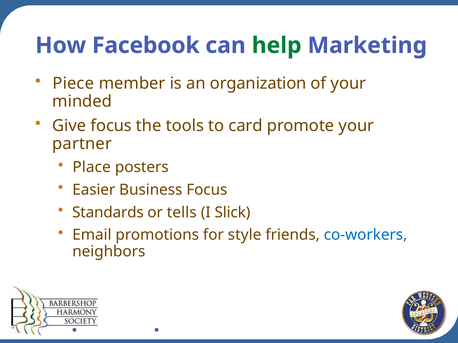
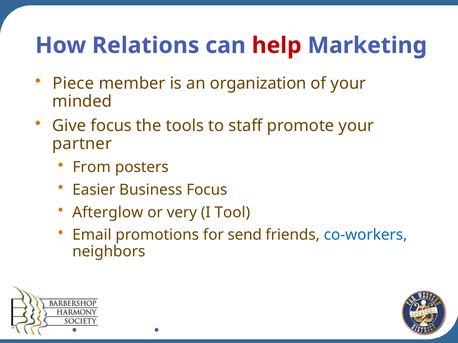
Facebook: Facebook -> Relations (146, 45)
help colour: green -> red (277, 45)
card: card -> staff (246, 126)
Place: Place -> From (92, 167)
Standards: Standards -> Afterglow (108, 213)
tells: tells -> very (182, 213)
Slick: Slick -> Tool (232, 213)
style: style -> send (245, 235)
